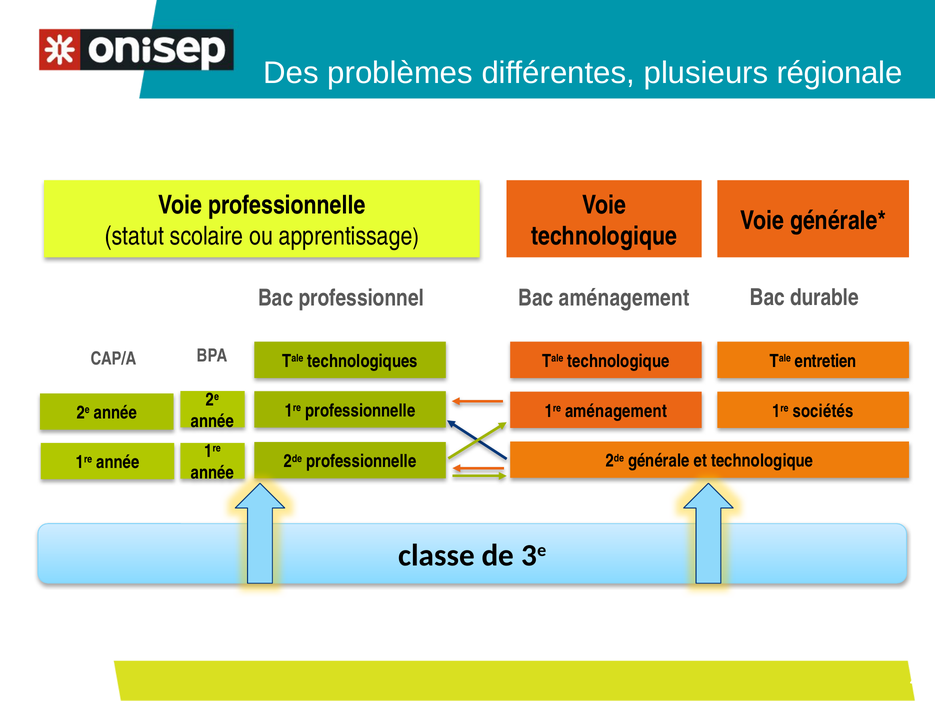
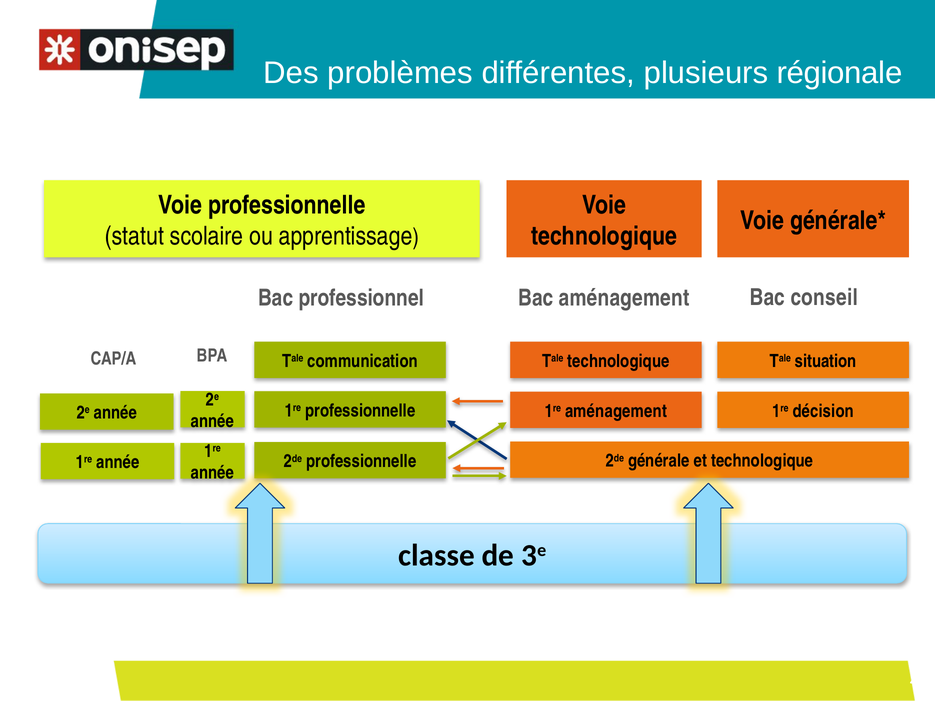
durable: durable -> conseil (824, 298)
technologiques: technologiques -> communication (363, 361)
entretien: entretien -> situation (826, 361)
sociétés: sociétés -> décision (823, 411)
